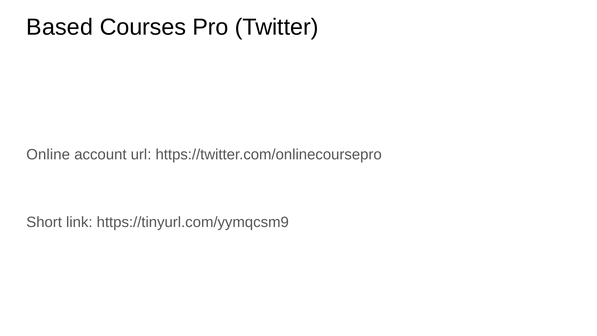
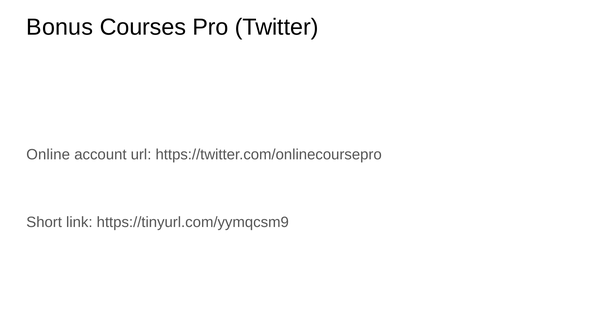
Based: Based -> Bonus (60, 27)
